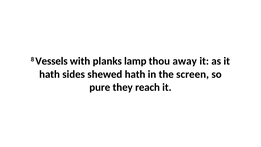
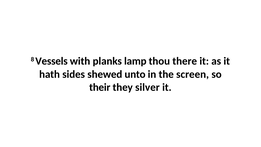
away: away -> there (185, 61)
shewed hath: hath -> unto (135, 74)
pure: pure -> their (100, 87)
reach: reach -> silver (147, 87)
